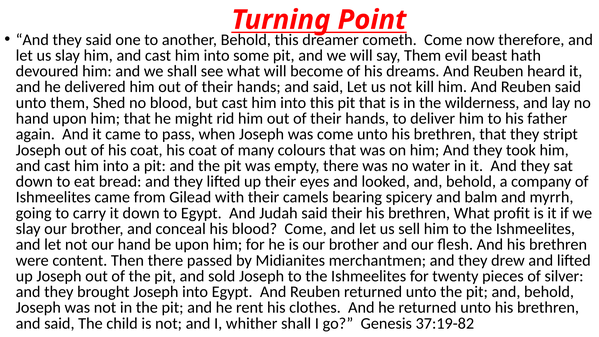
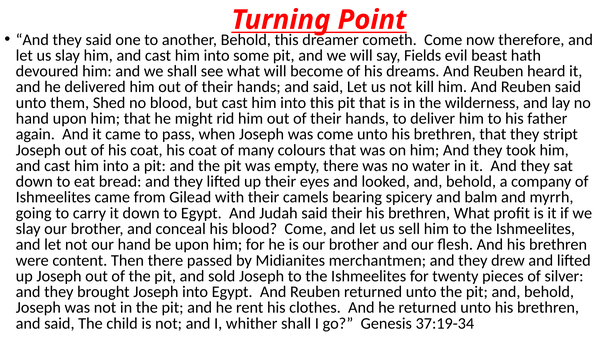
say Them: Them -> Fields (423, 55)
37:19-82: 37:19-82 -> 37:19-34 (445, 323)
